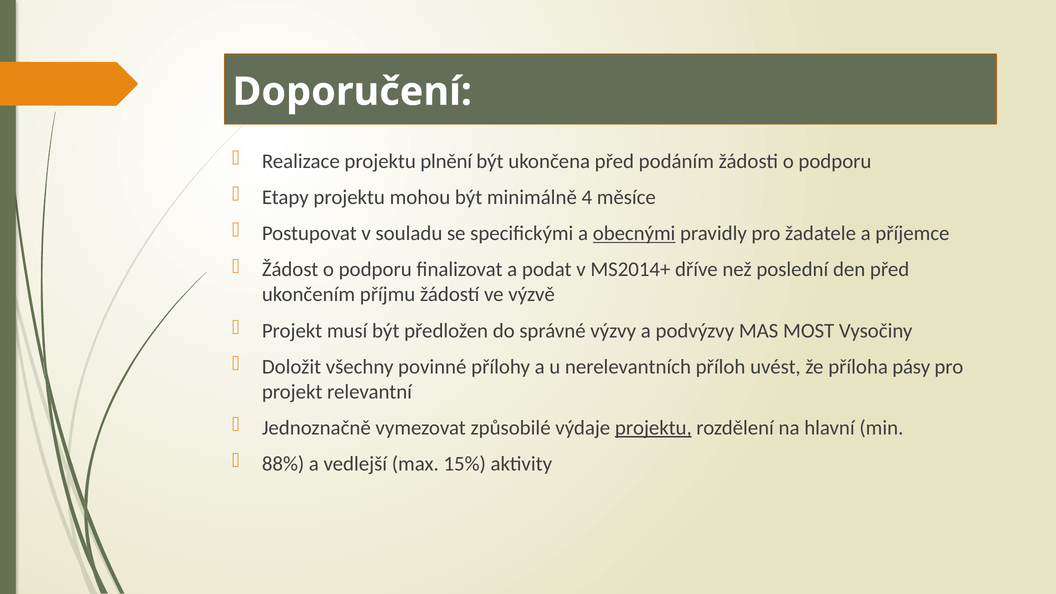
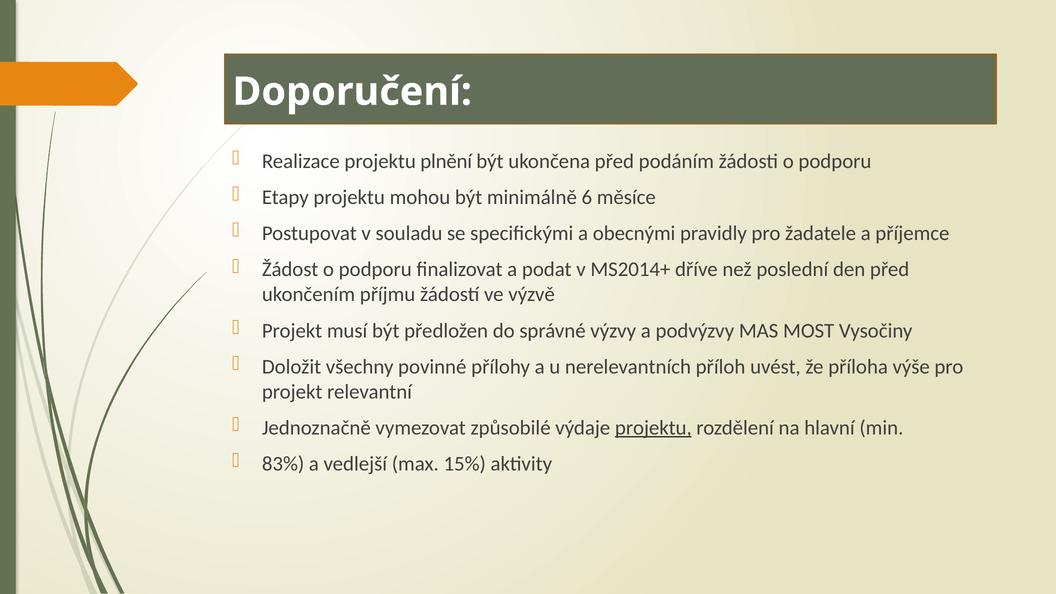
4: 4 -> 6 (587, 197)
obecnými underline: present -> none (634, 233)
pásy: pásy -> výše (911, 367)
88%: 88% -> 83% (283, 464)
